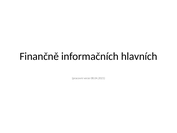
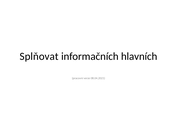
Finančně: Finančně -> Splňovat (39, 56)
